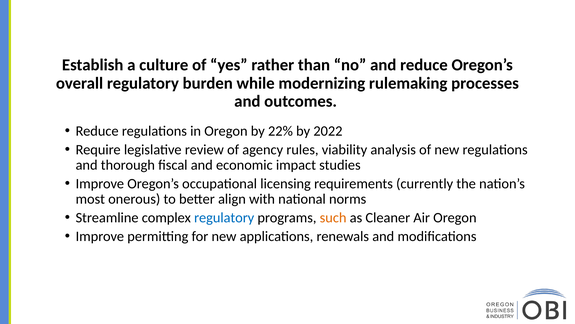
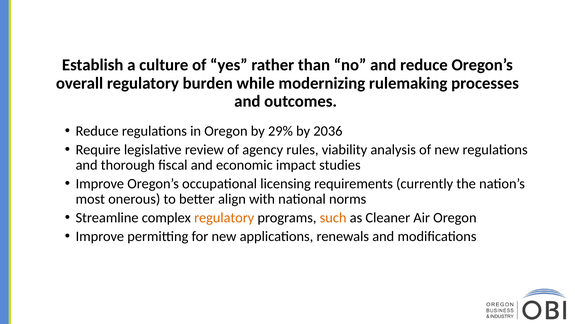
22%: 22% -> 29% (280, 131)
2022: 2022 -> 2036 (328, 131)
regulatory colour: blue -> orange (224, 217)
